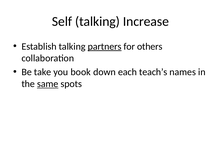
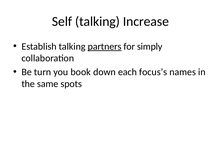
others: others -> simply (150, 46)
take: take -> turn (43, 72)
teach’s: teach’s -> focus’s (153, 72)
same underline: present -> none (48, 84)
